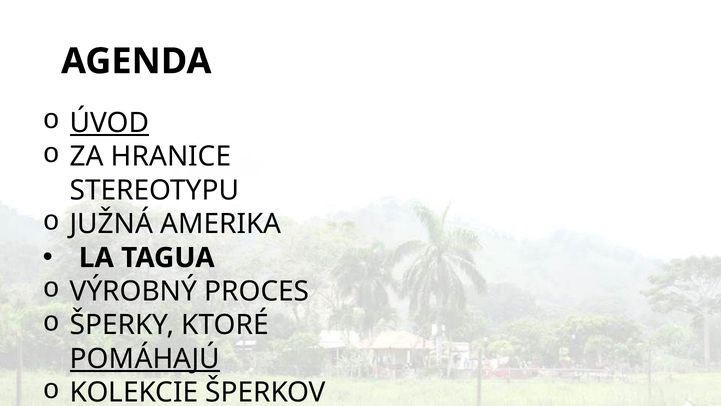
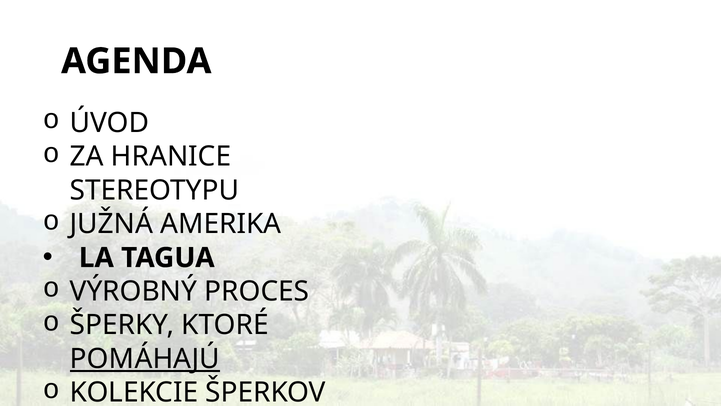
ÚVOD underline: present -> none (110, 123)
